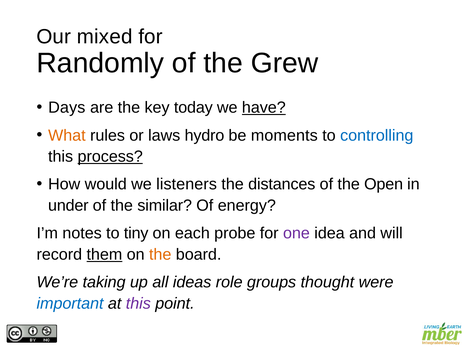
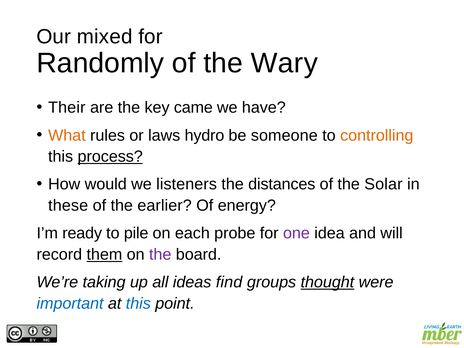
Grew: Grew -> Wary (284, 63)
Days: Days -> Their (67, 108)
today: today -> came (193, 108)
have underline: present -> none (264, 108)
moments: moments -> someone (284, 135)
controlling colour: blue -> orange (377, 135)
Open: Open -> Solar (383, 184)
under: under -> these (68, 206)
similar: similar -> earlier (165, 206)
notes: notes -> ready (82, 233)
tiny: tiny -> pile (136, 233)
the colour: orange -> purple (160, 254)
role: role -> find (229, 282)
thought underline: none -> present (327, 282)
this colour: purple -> blue (138, 303)
